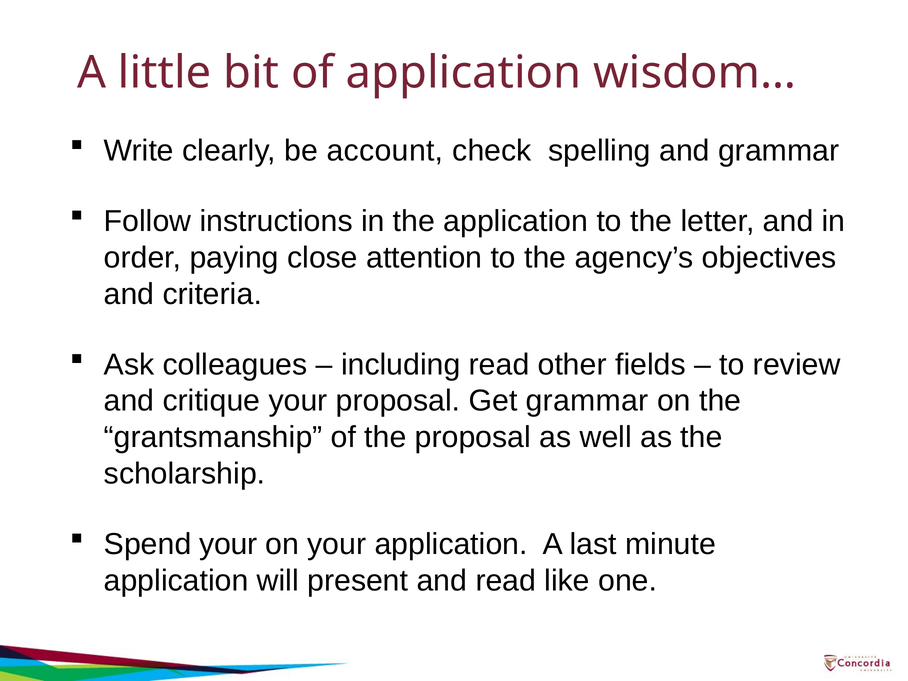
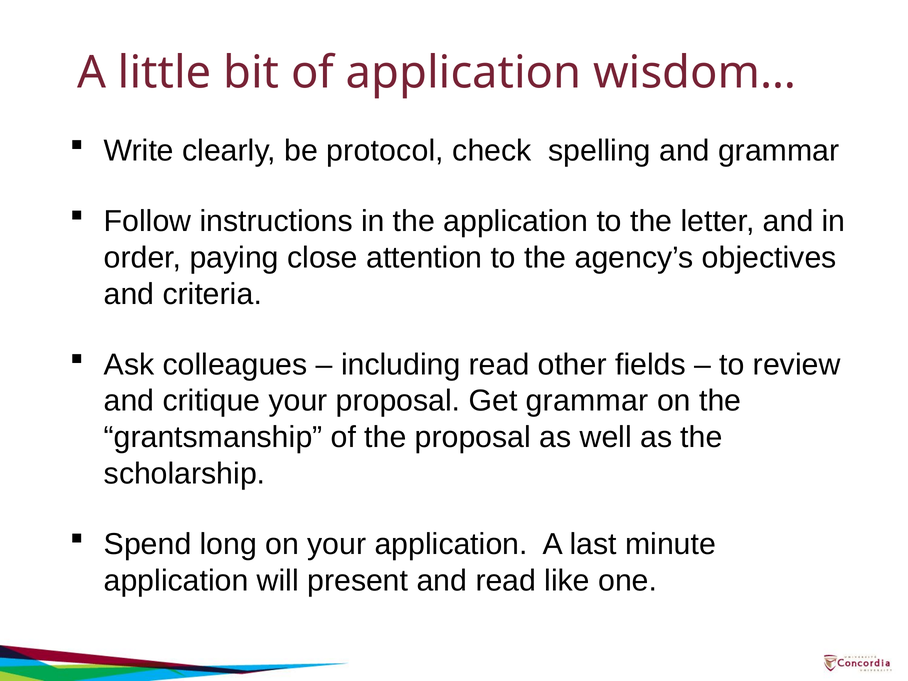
account: account -> protocol (385, 151)
Spend your: your -> long (228, 544)
